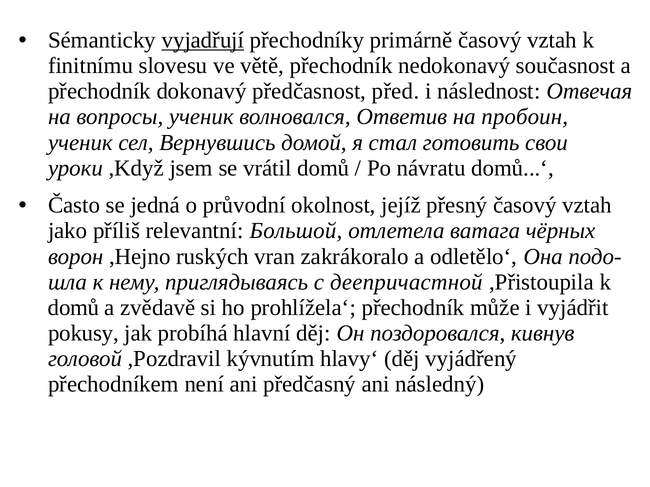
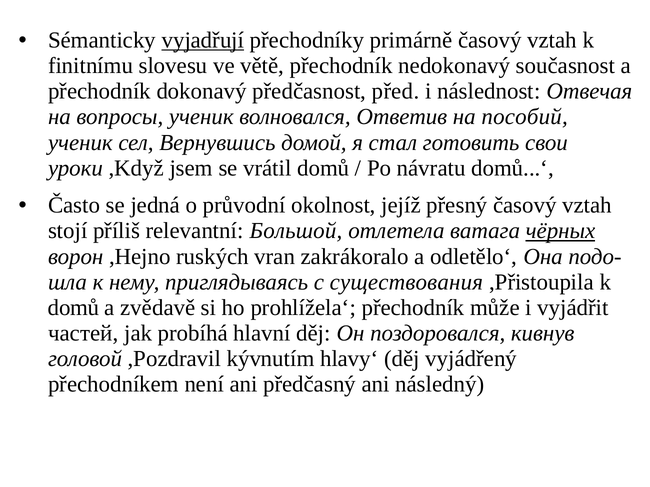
пробоин: пробоин -> пособий (525, 117)
jako: jako -> stojí (68, 231)
чёрных underline: none -> present (560, 231)
деепричастной: деепричастной -> существования (406, 282)
pokusy: pokusy -> частей (83, 334)
